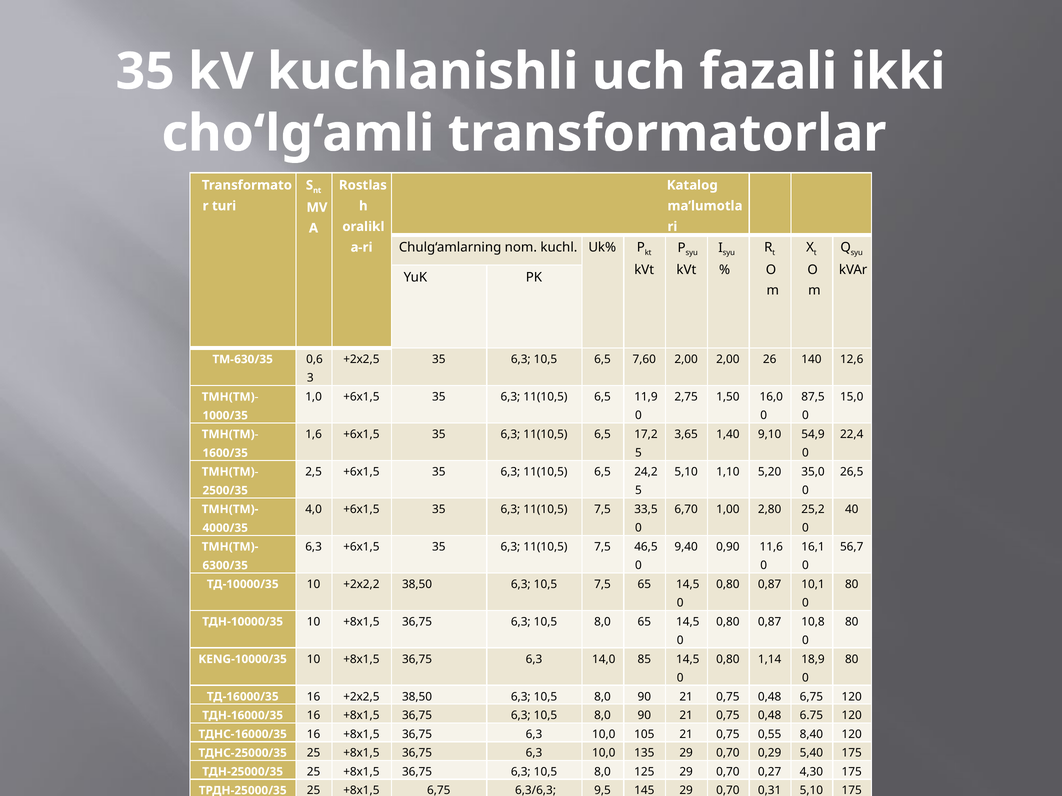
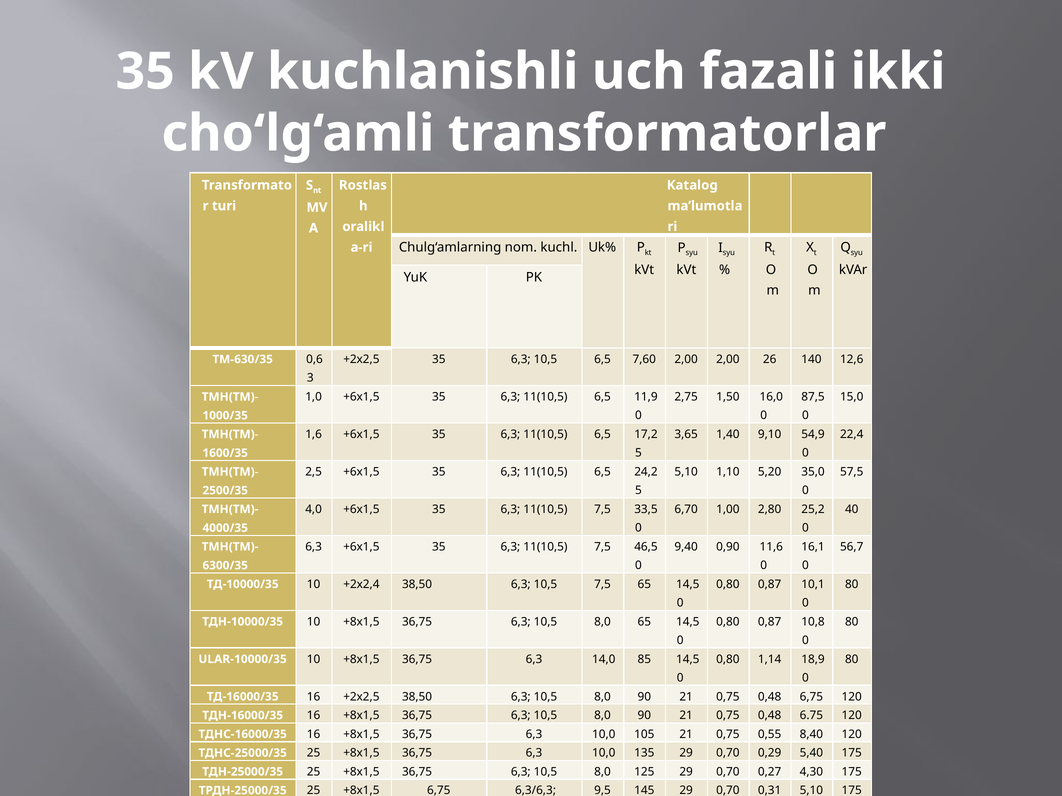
26,5: 26,5 -> 57,5 (852, 472)
+2х2,2: +2х2,2 -> +2х2,4 (361, 585)
KENG-10000/35: KENG-10000/35 -> ULAR-10000/35 (243, 660)
